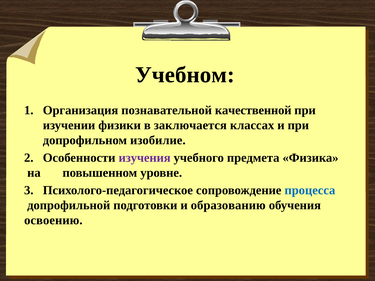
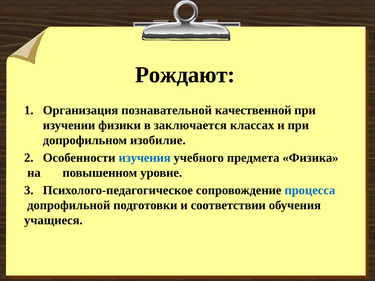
Учебном: Учебном -> Рождают (185, 75)
изучения colour: purple -> blue (145, 158)
образованию: образованию -> соответствии (228, 205)
освоению: освоению -> учащиеся (53, 220)
